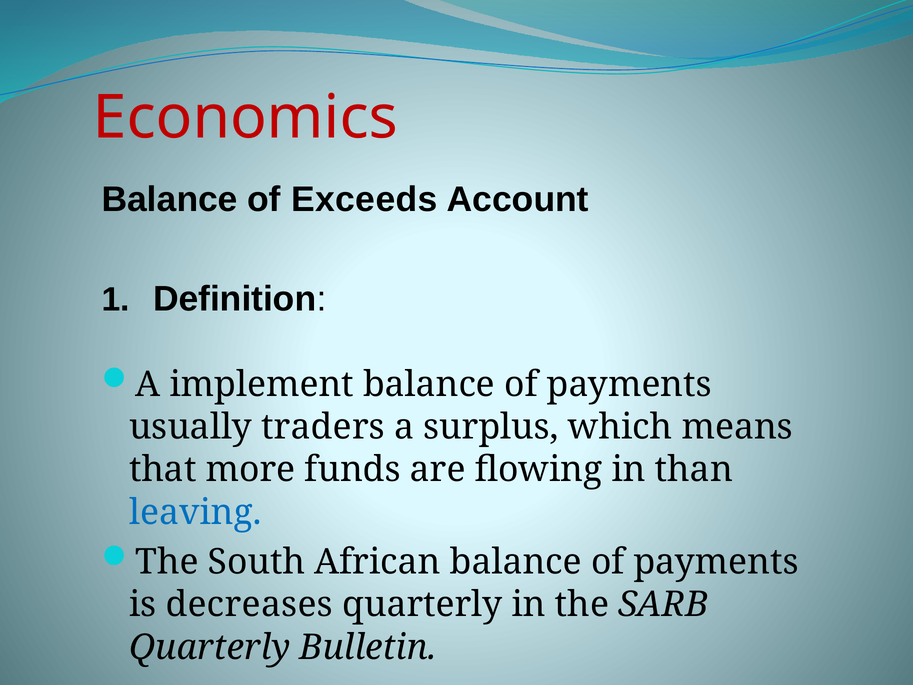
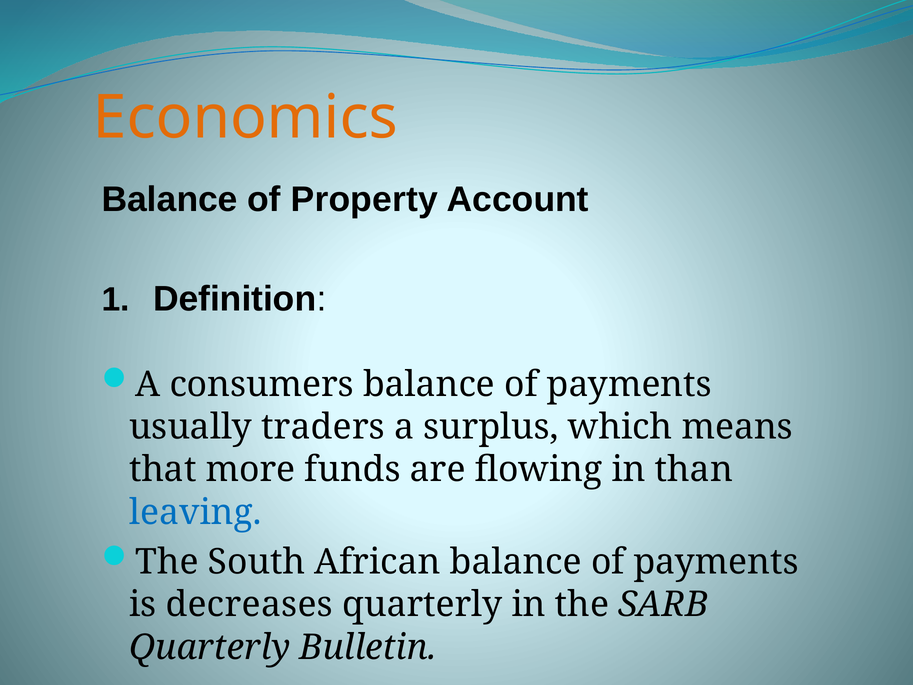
Economics colour: red -> orange (245, 117)
Exceeds: Exceeds -> Property (364, 199)
implement: implement -> consumers (262, 384)
